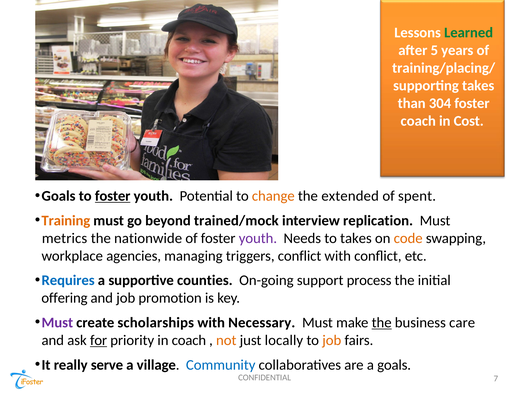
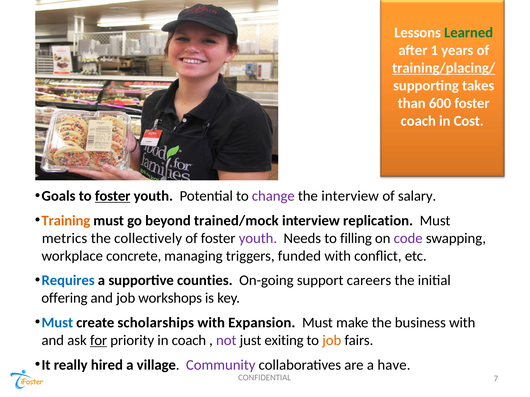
5: 5 -> 1 (434, 50)
training/placing/ underline: none -> present (444, 68)
304: 304 -> 600 (440, 103)
change colour: orange -> purple (273, 196)
the extended: extended -> interview (350, 196)
spent: spent -> salary (417, 196)
nationwide: nationwide -> collectively (148, 239)
to takes: takes -> filling (356, 239)
code colour: orange -> purple (408, 239)
agencies: agencies -> concrete (134, 256)
triggers conflict: conflict -> funded (299, 256)
process: process -> careers (369, 281)
promotion: promotion -> workshops (170, 298)
Must colour: purple -> blue (57, 323)
Necessary: Necessary -> Expansion (262, 323)
the underline: present -> none (382, 323)
business care: care -> with (462, 323)
not colour: orange -> purple (226, 341)
locally: locally -> exiting (284, 341)
serve: serve -> hired (107, 365)
Community colour: blue -> purple (221, 365)
a goals: goals -> have (394, 365)
